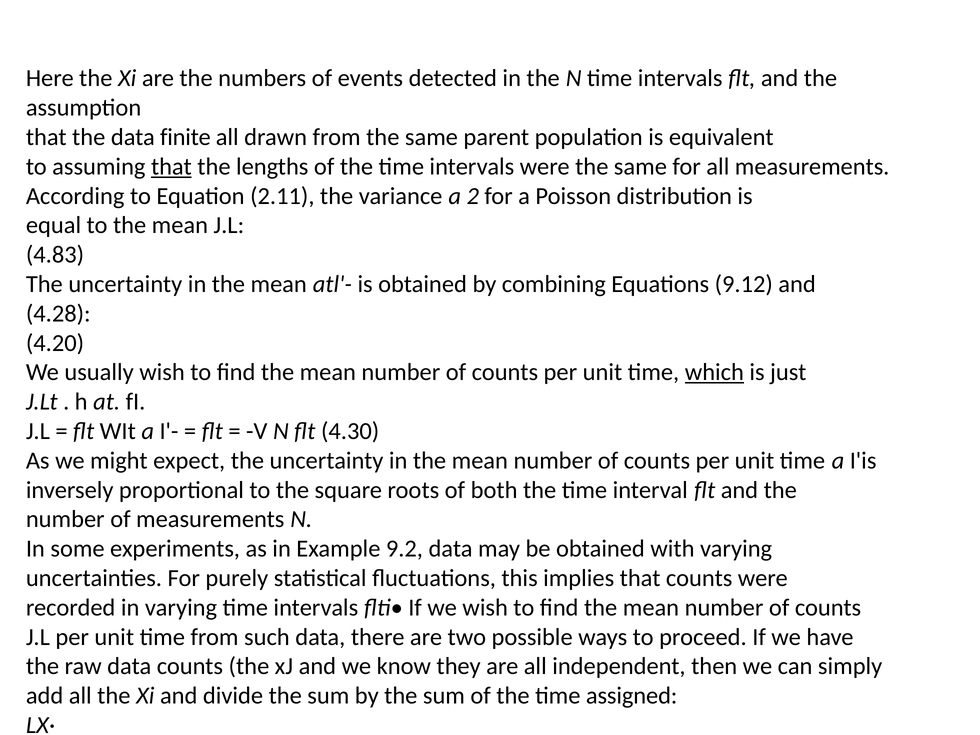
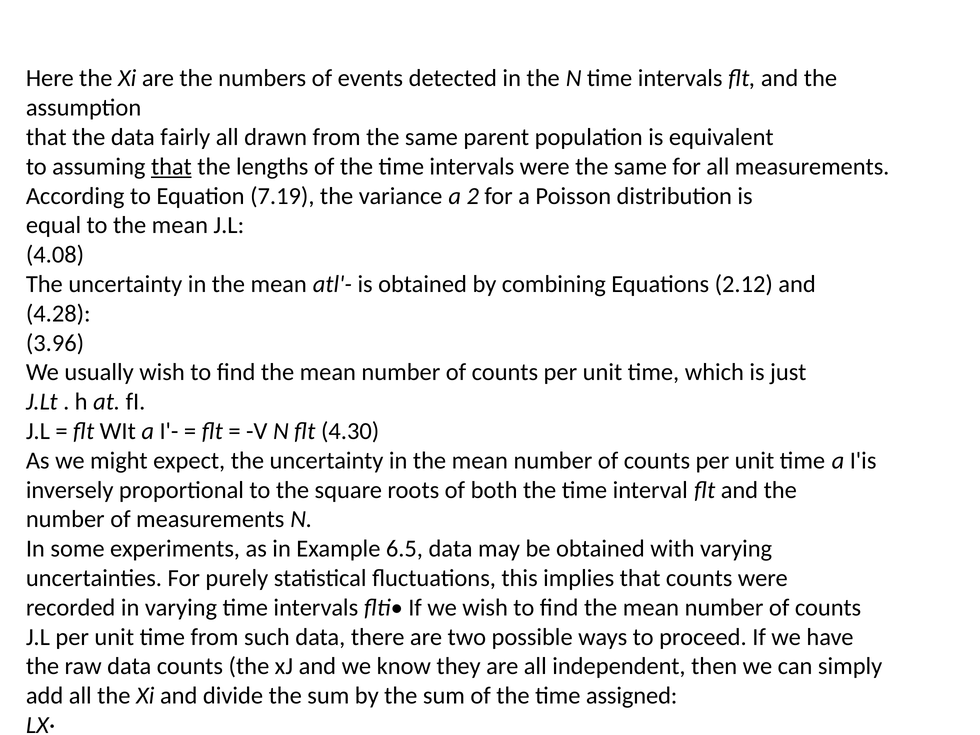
finite: finite -> fairly (185, 137)
2.11: 2.11 -> 7.19 (282, 196)
4.83: 4.83 -> 4.08 (55, 255)
9.12: 9.12 -> 2.12 (744, 284)
4.20: 4.20 -> 3.96 (55, 343)
which underline: present -> none (714, 372)
9.2: 9.2 -> 6.5 (404, 549)
